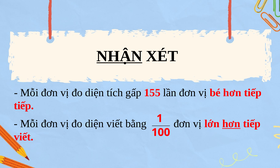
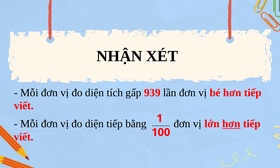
NHẬN underline: present -> none (119, 56)
155: 155 -> 939 (152, 93)
tiếp: tiếp -> viết (24, 106)
diện viết: viết -> tiếp (115, 124)
